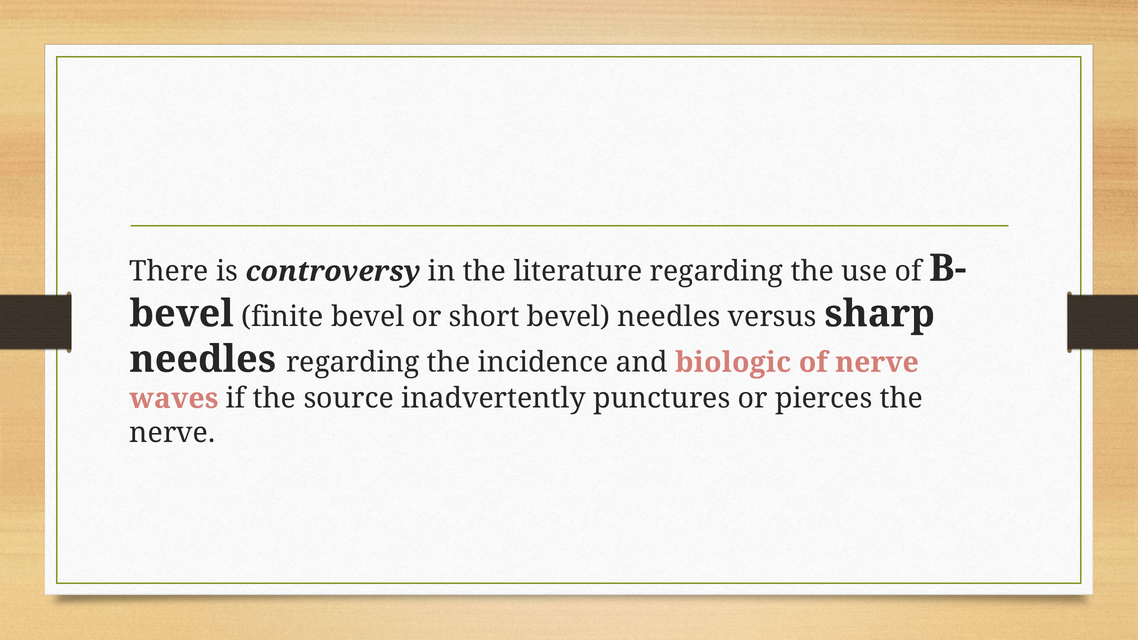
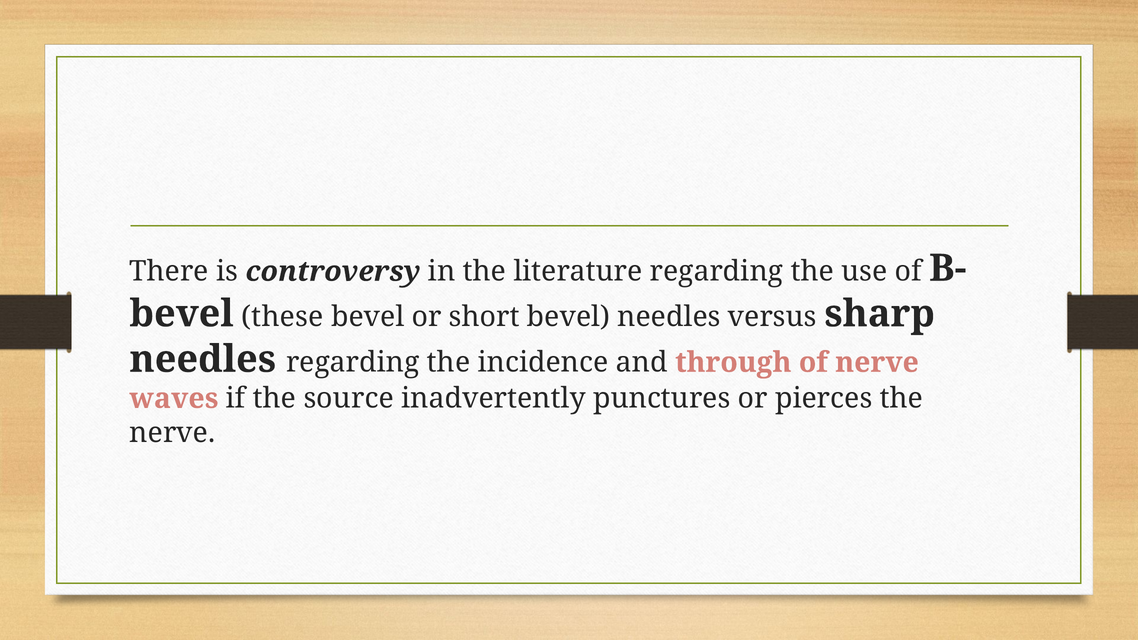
finite: finite -> these (282, 317)
biologic: biologic -> through (733, 363)
